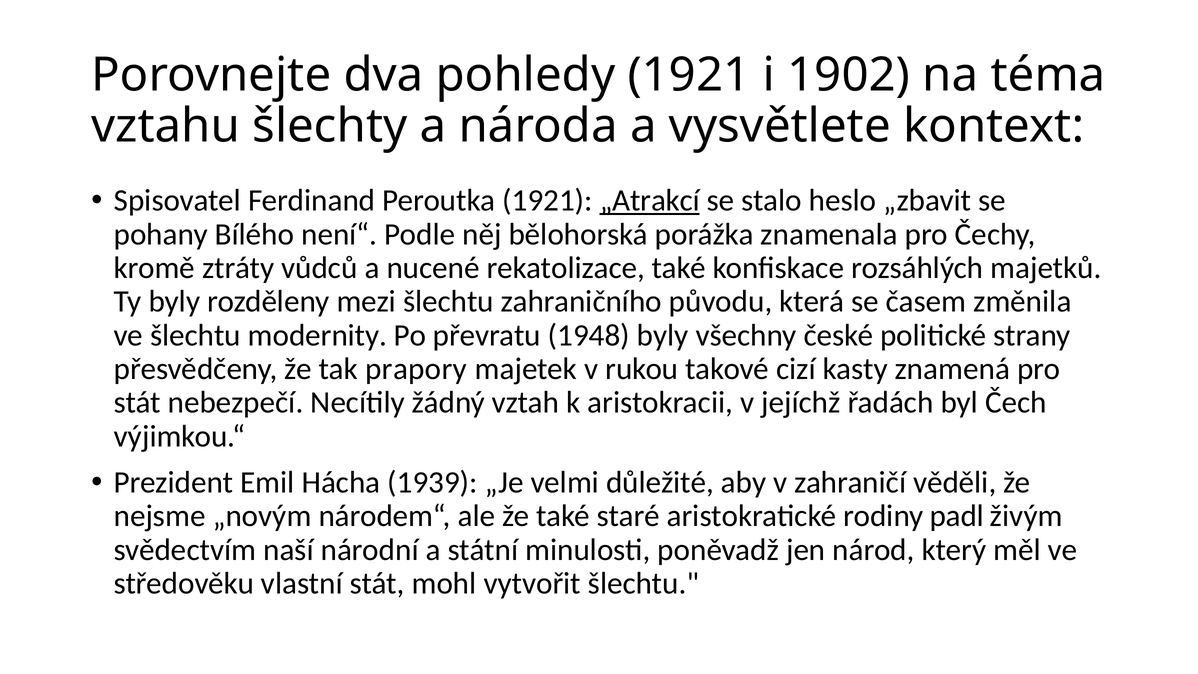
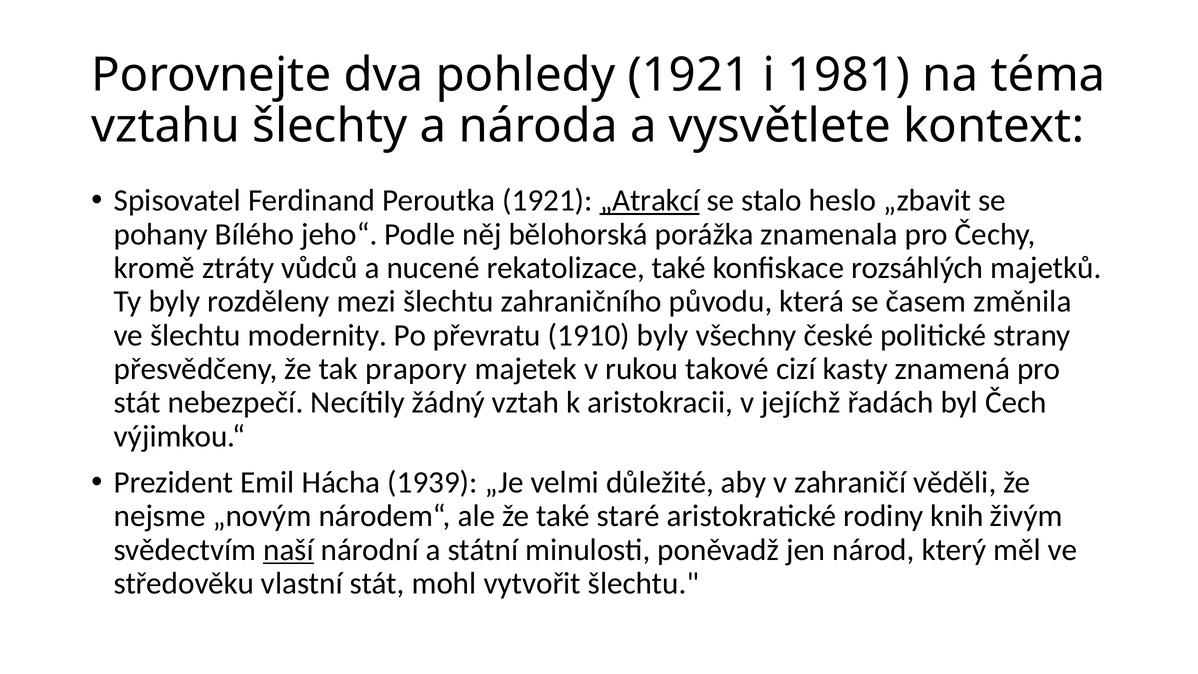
1902: 1902 -> 1981 (849, 75)
není“: není“ -> jeho“ (339, 234)
1948: 1948 -> 1910 (589, 335)
padl: padl -> knih (957, 516)
naší underline: none -> present (288, 550)
